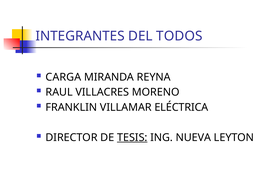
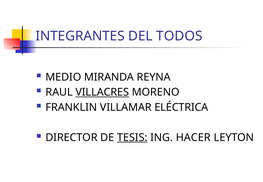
CARGA: CARGA -> MEDIO (63, 77)
VILLACRES underline: none -> present (102, 92)
NUEVA: NUEVA -> HACER (193, 138)
